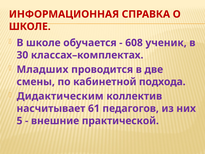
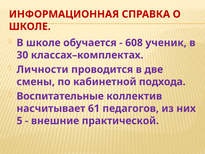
Младших: Младших -> Личности (43, 69)
Дидактическим: Дидактическим -> Воспитательные (60, 96)
